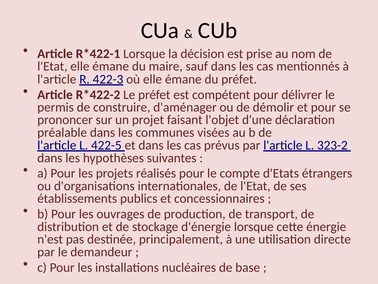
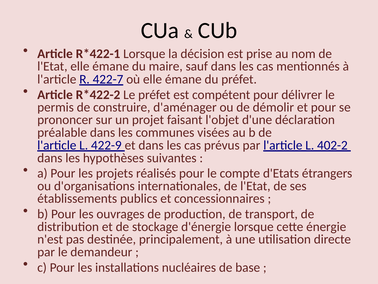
422-3: 422-3 -> 422-7 (108, 79)
422-5: 422-5 -> 422-9 (106, 145)
323-2: 323-2 -> 402-2 (332, 145)
